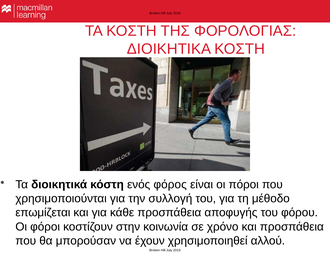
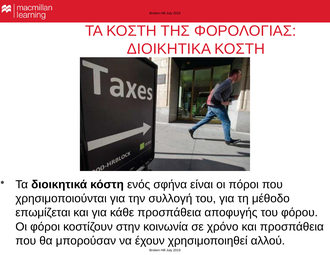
φόρος: φόρος -> σφήνα (170, 185)
